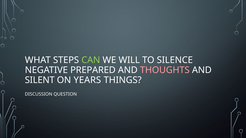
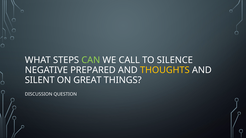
WILL: WILL -> CALL (129, 60)
THOUGHTS colour: pink -> yellow (165, 70)
YEARS: YEARS -> GREAT (87, 80)
